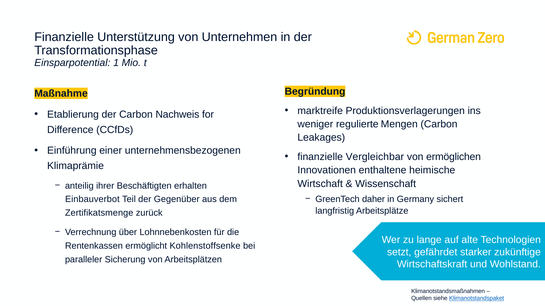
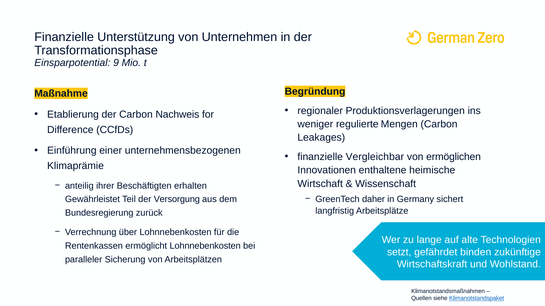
1: 1 -> 9 (116, 63)
marktreife: marktreife -> regionaler (320, 111)
Einbauverbot: Einbauverbot -> Gewährleistet (92, 200)
Gegenüber: Gegenüber -> Versorgung (177, 200)
Zertifikatsmenge: Zertifikatsmenge -> Bundesregierung (99, 213)
ermöglicht Kohlenstoffsenke: Kohlenstoffsenke -> Lohnnebenkosten (205, 246)
starker: starker -> binden (476, 252)
